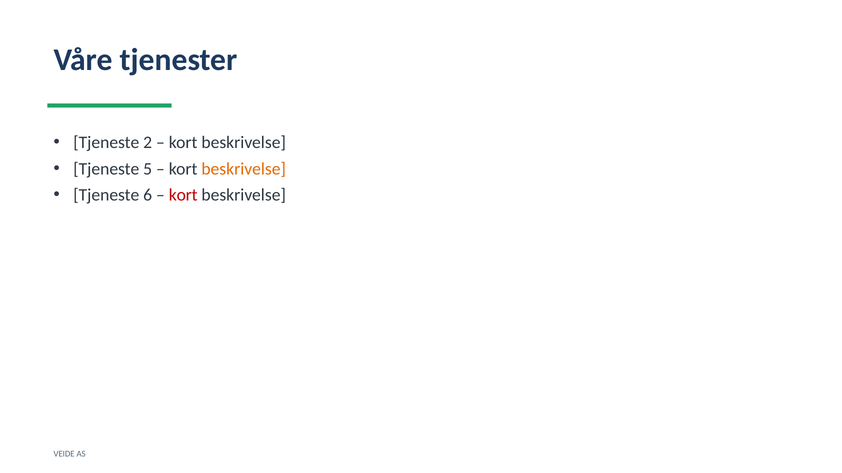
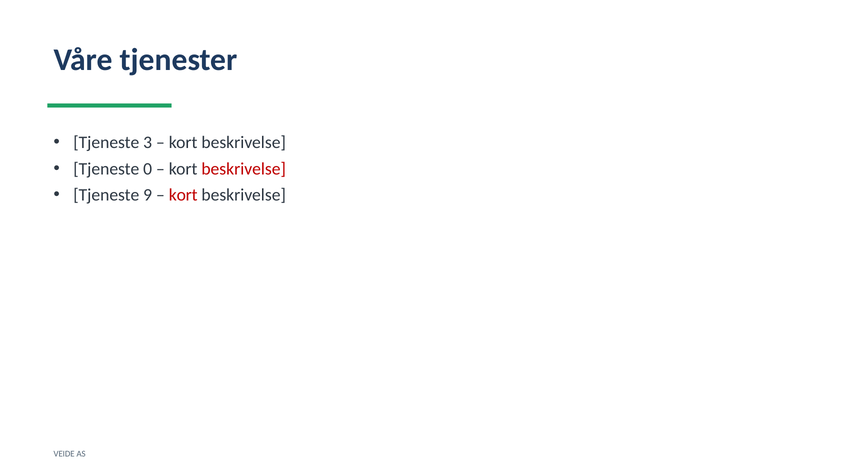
2: 2 -> 3 (148, 143)
5: 5 -> 0 (148, 169)
beskrivelse colour: orange -> red (244, 169)
6: 6 -> 9 (148, 195)
